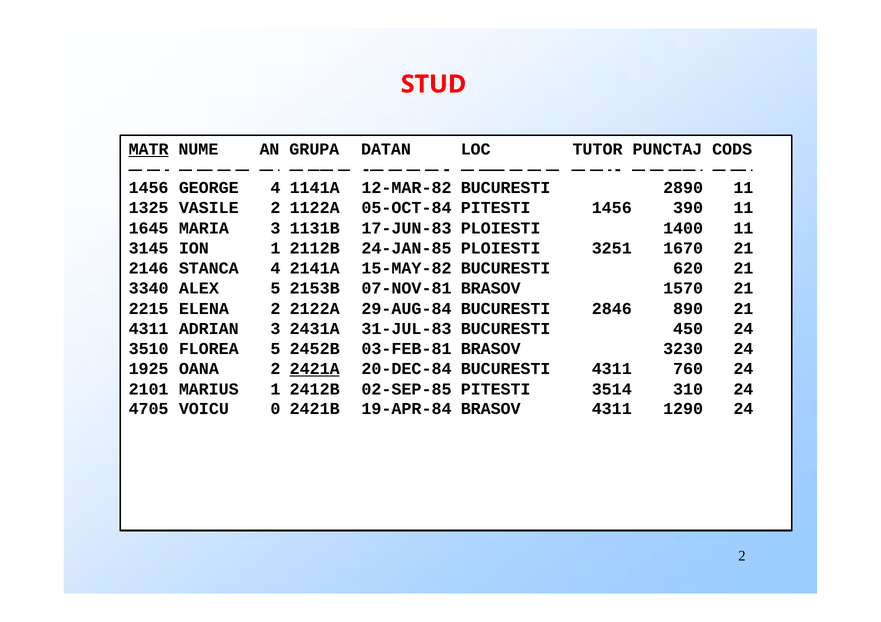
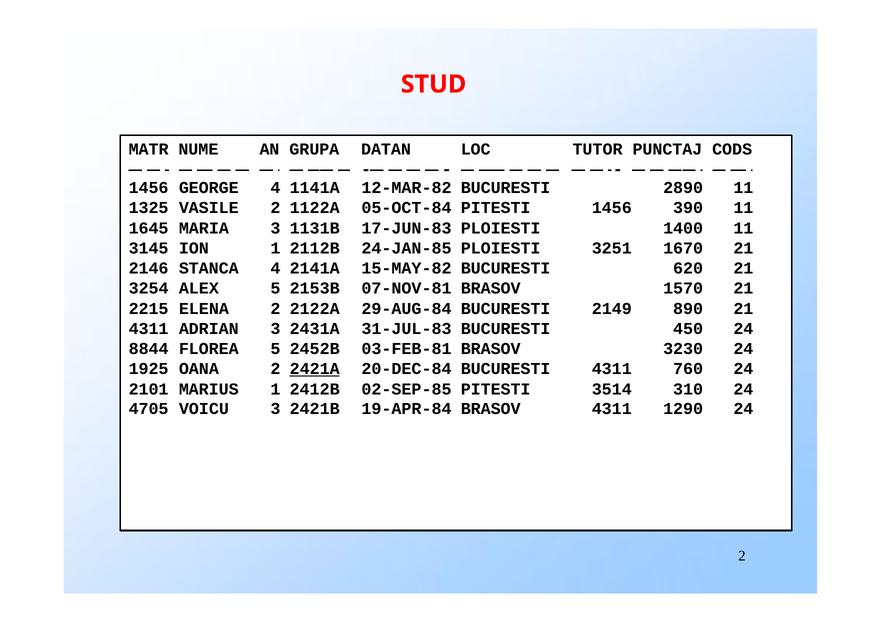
MATR underline: present -> none (149, 149)
3340: 3340 -> 3254 (149, 289)
2846: 2846 -> 2149 (612, 309)
3510: 3510 -> 8844 (149, 349)
VOICU 0: 0 -> 3 (275, 409)
